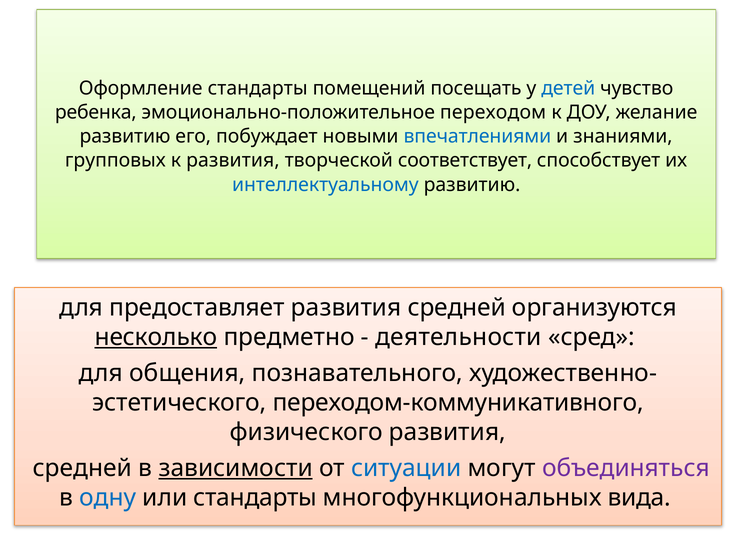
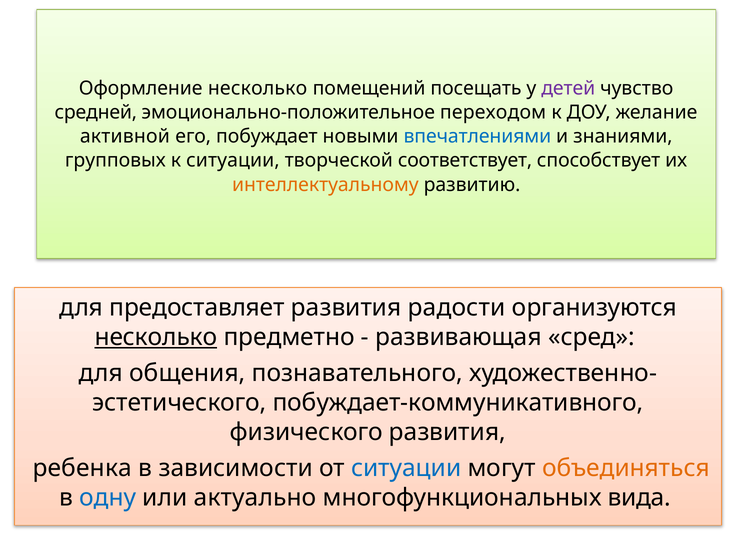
Оформление стандарты: стандарты -> несколько (258, 88)
детей colour: blue -> purple (568, 88)
ребенка: ребенка -> средней (96, 112)
развитию: развитию -> активной (125, 136)
к развития: развития -> ситуации (233, 160)
интеллектуальному colour: blue -> orange (325, 185)
средней: средней -> радости (457, 308)
деятельности: деятельности -> развивающая (459, 337)
переходом-коммуникативного: переходом-коммуникативного -> побуждает-коммуникативного (458, 403)
средней: средней -> ребенка (82, 468)
зависимости underline: present -> none (236, 468)
объединяться colour: purple -> orange (626, 468)
или стандарты: стандарты -> актуально (255, 497)
